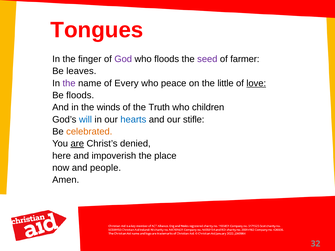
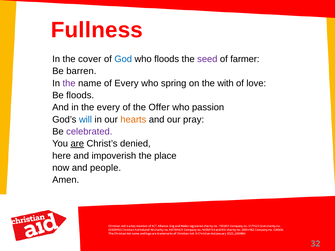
Tongues: Tongues -> Fullness (97, 30)
finger: finger -> cover (90, 59)
God colour: purple -> blue (123, 59)
leaves: leaves -> barren (81, 71)
peace: peace -> spring (174, 83)
little: little -> with (226, 83)
love underline: present -> none (256, 83)
the winds: winds -> every (108, 107)
Truth: Truth -> Offer (159, 107)
children: children -> passion (208, 107)
hearts colour: blue -> orange (133, 120)
stifle: stifle -> pray (194, 120)
celebrated colour: orange -> purple (89, 132)
